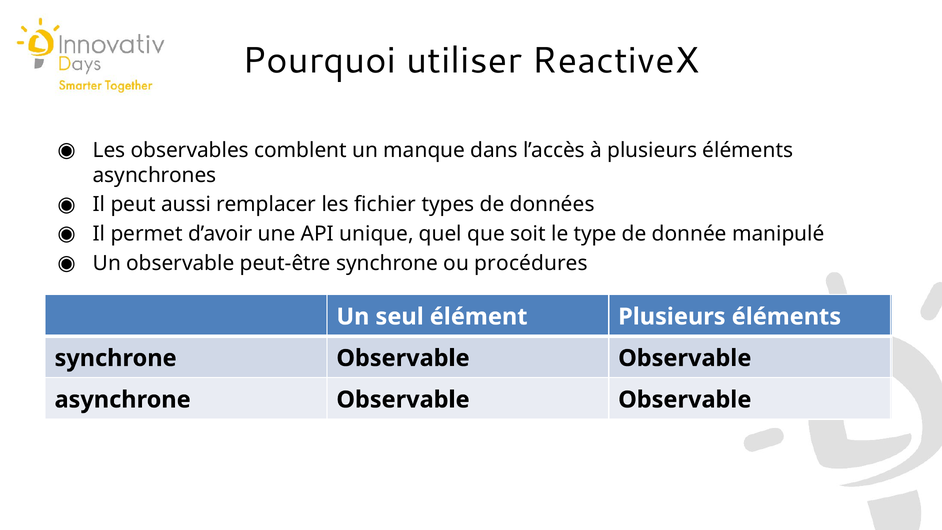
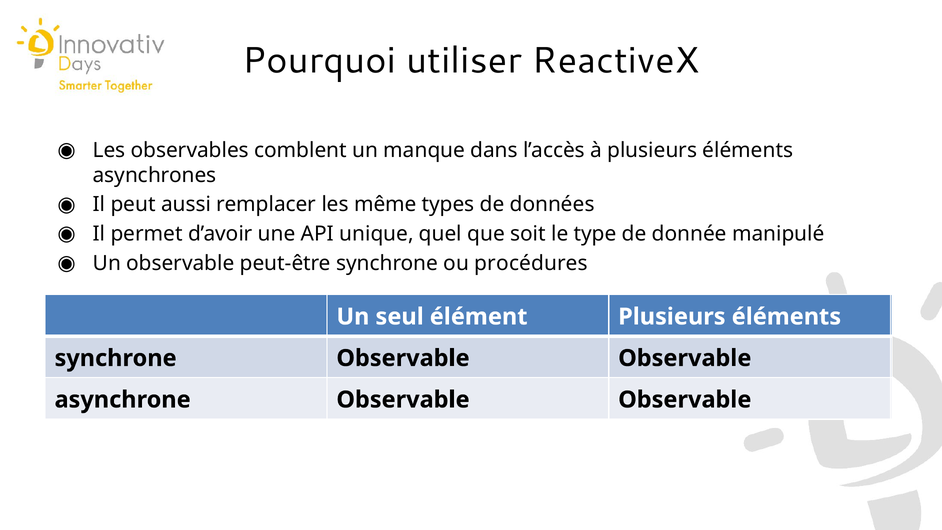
fichier: fichier -> même (385, 204)
